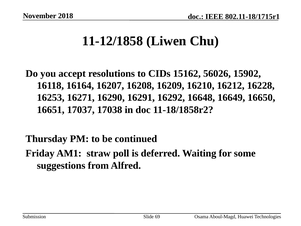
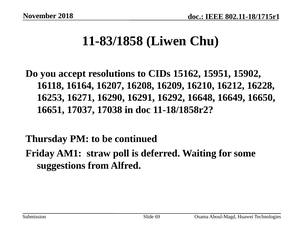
11-12/1858: 11-12/1858 -> 11-83/1858 (113, 41)
56026: 56026 -> 15951 (217, 73)
